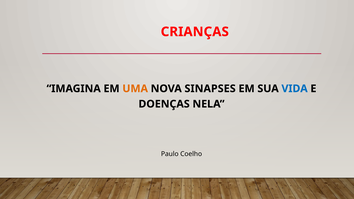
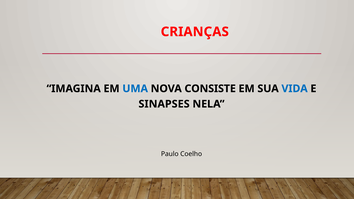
UMA colour: orange -> blue (135, 89)
SINAPSES: SINAPSES -> CONSISTE (210, 89)
DOENÇAS: DOENÇAS -> SINAPSES (164, 104)
